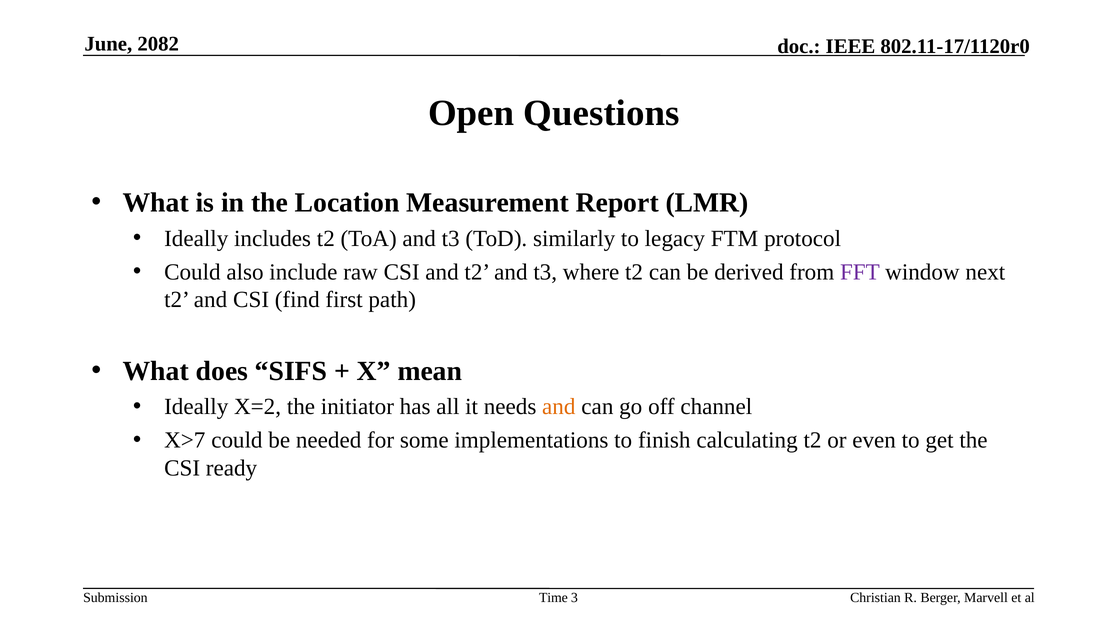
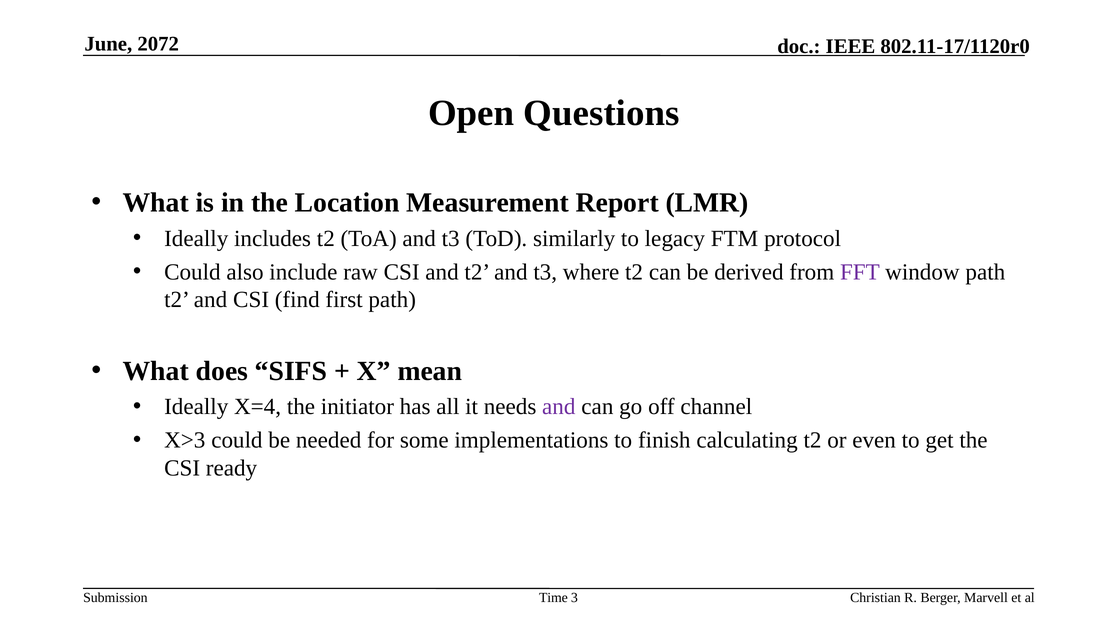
2082: 2082 -> 2072 (158, 44)
window next: next -> path (985, 272)
X=2: X=2 -> X=4 (258, 407)
and colour: orange -> purple (559, 407)
X>7: X>7 -> X>3 (185, 440)
